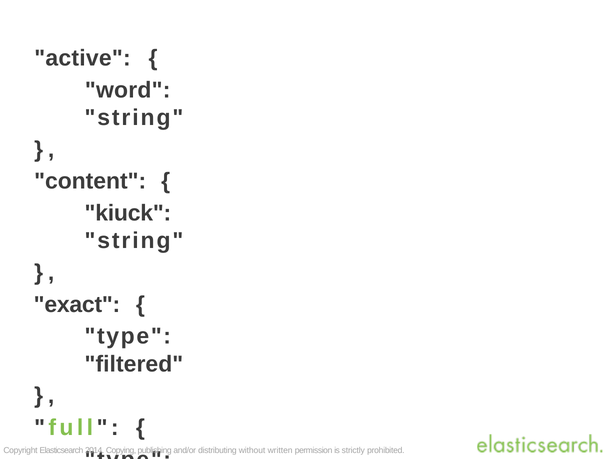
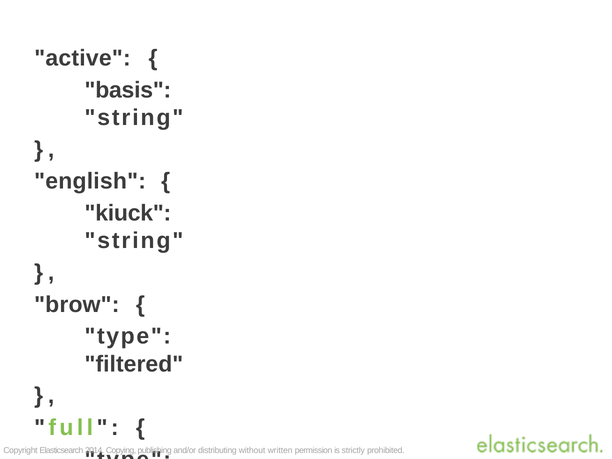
word: word -> basis (128, 90)
content: content -> english (90, 181)
exact: exact -> brow (77, 305)
